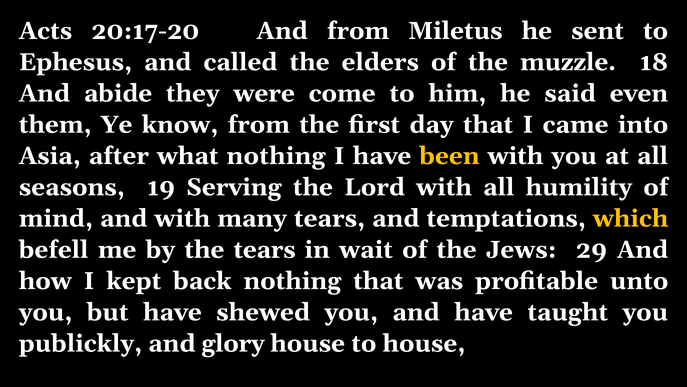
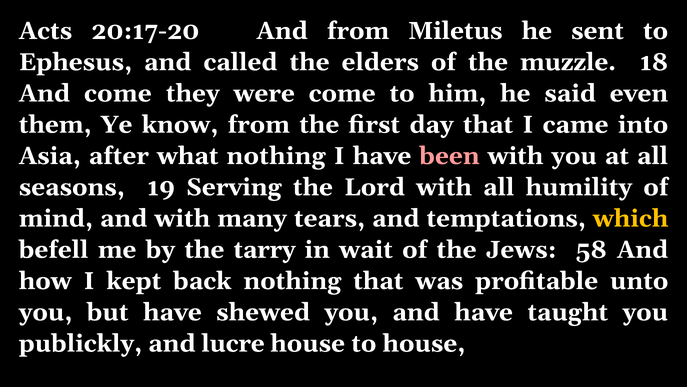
And abide: abide -> come (118, 93)
been colour: yellow -> pink (449, 156)
the tears: tears -> tarry (265, 249)
29: 29 -> 58 (591, 249)
glory: glory -> lucre (233, 343)
